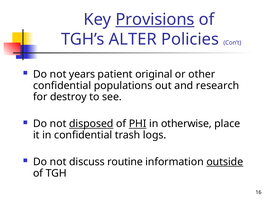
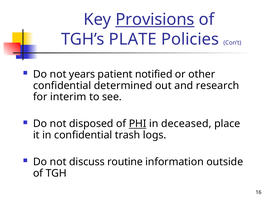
ALTER: ALTER -> PLATE (133, 39)
original: original -> notified (154, 74)
populations: populations -> determined (123, 86)
destroy: destroy -> interim (68, 97)
disposed underline: present -> none (91, 124)
otherwise: otherwise -> deceased (186, 124)
outside underline: present -> none (225, 162)
